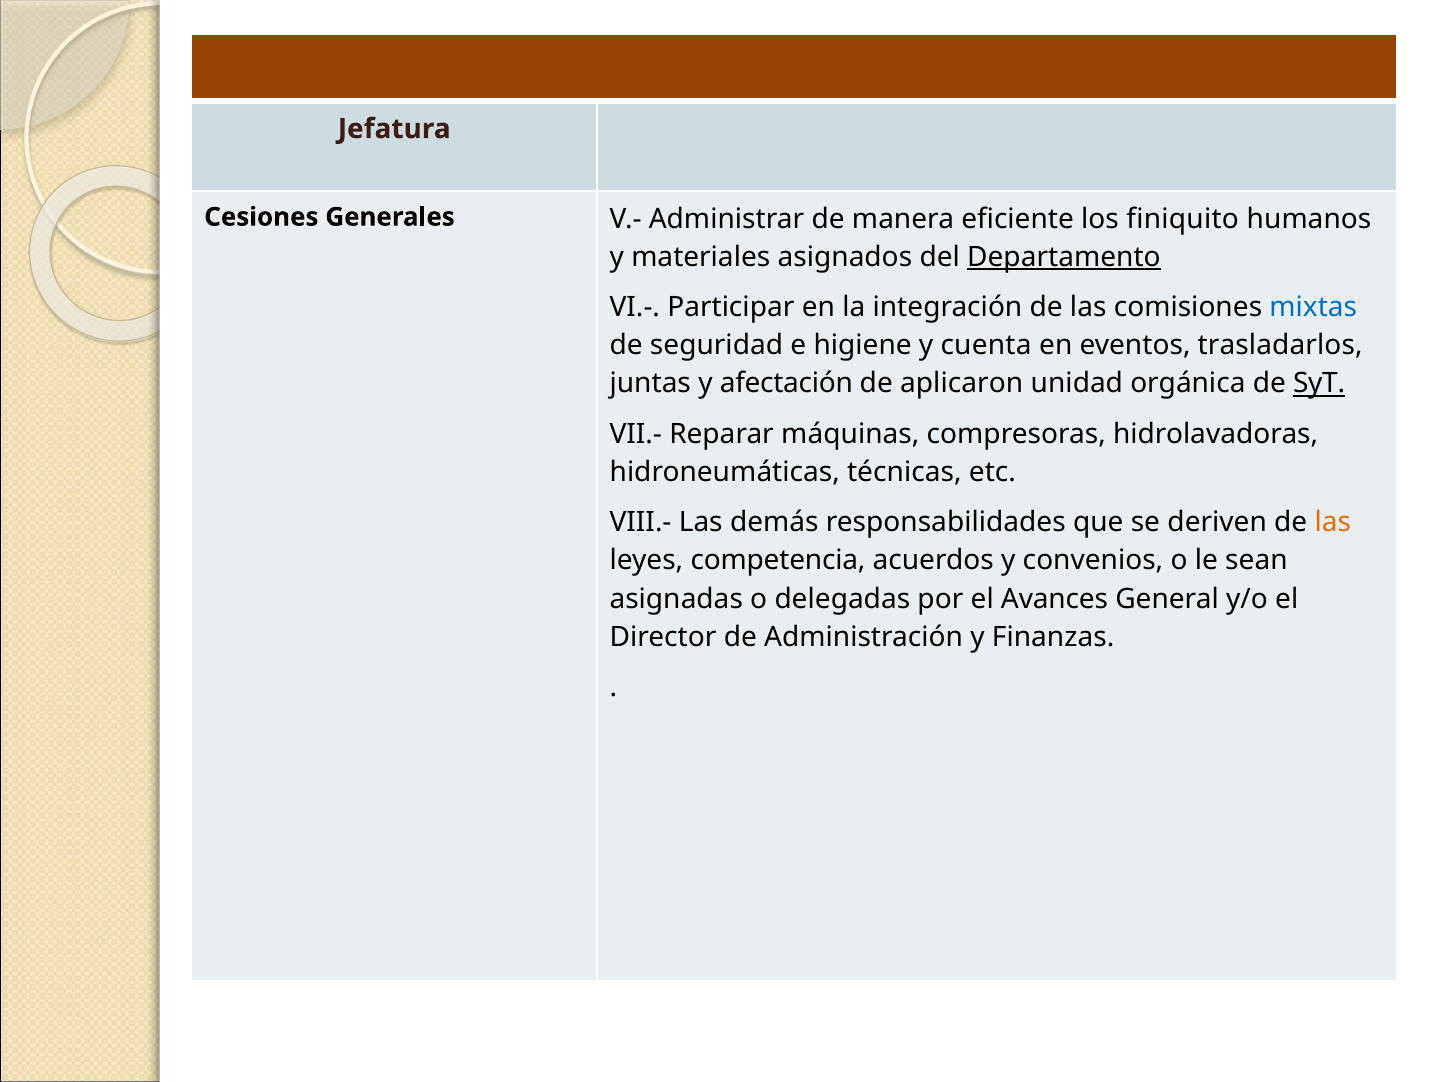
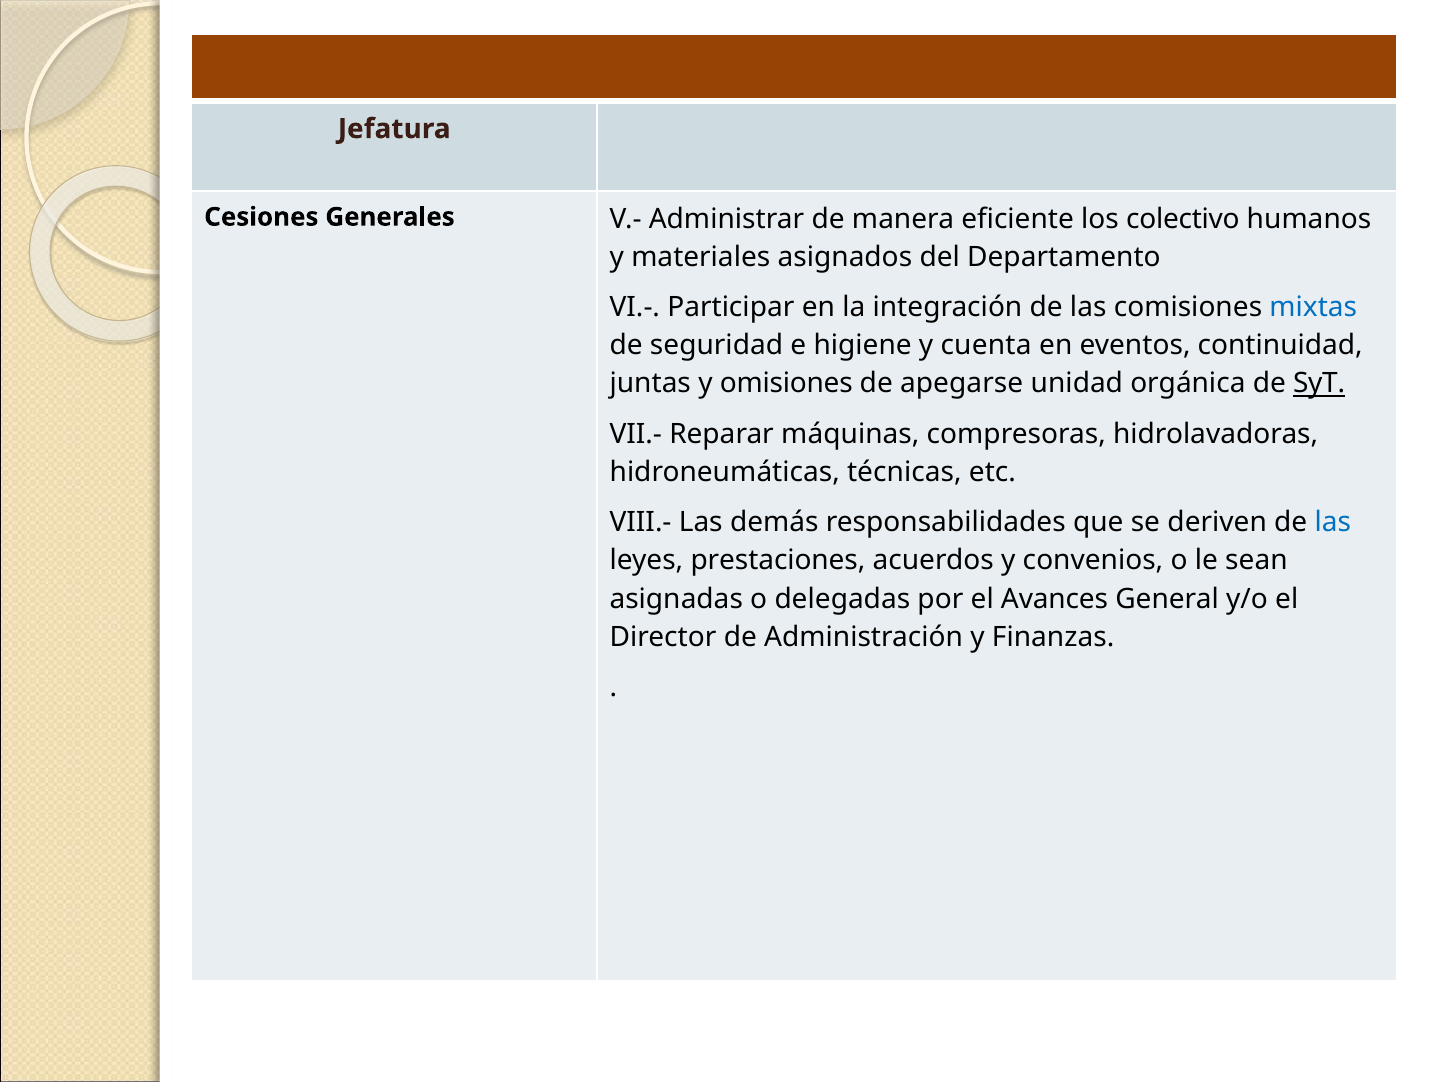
finiquito: finiquito -> colectivo (1183, 219)
Departamento underline: present -> none (1064, 257)
trasladarlos: trasladarlos -> continuidad (1280, 345)
afectación: afectación -> omisiones (786, 384)
aplicaron: aplicaron -> apegarse (962, 384)
las colour: orange -> blue (1333, 522)
competencia: competencia -> prestaciones (778, 560)
